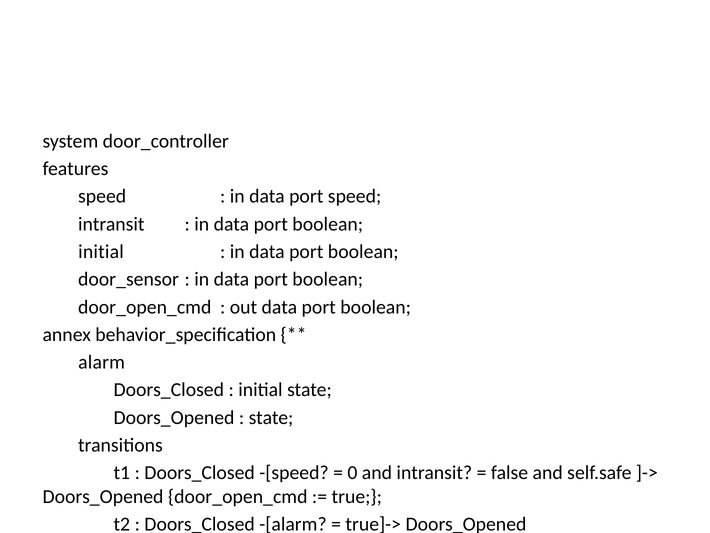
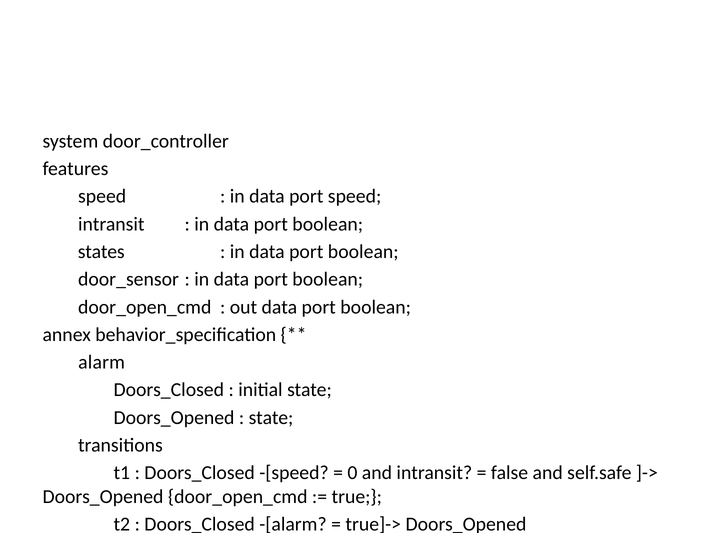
initial: initial -> states (101, 251)
